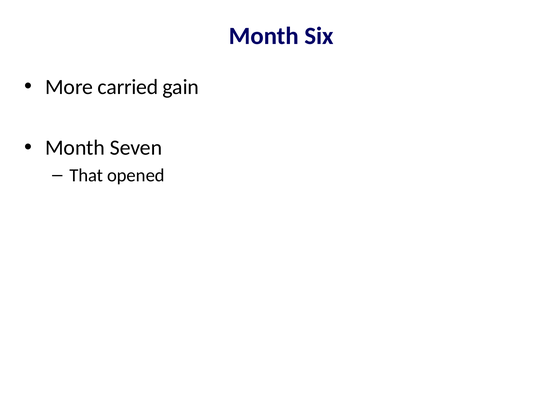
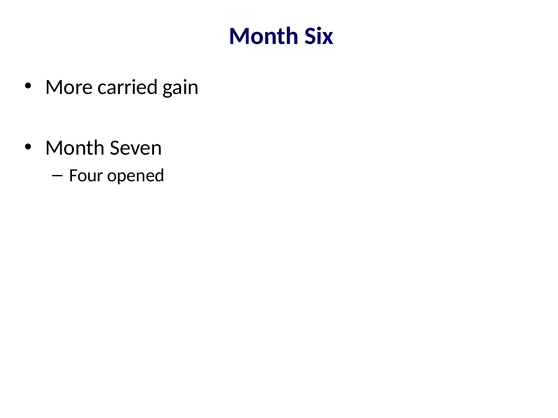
That: That -> Four (86, 176)
